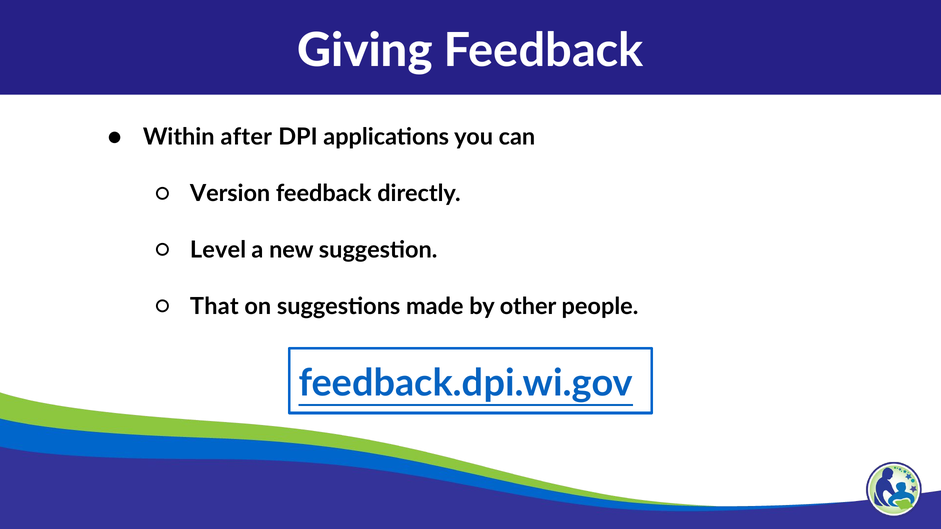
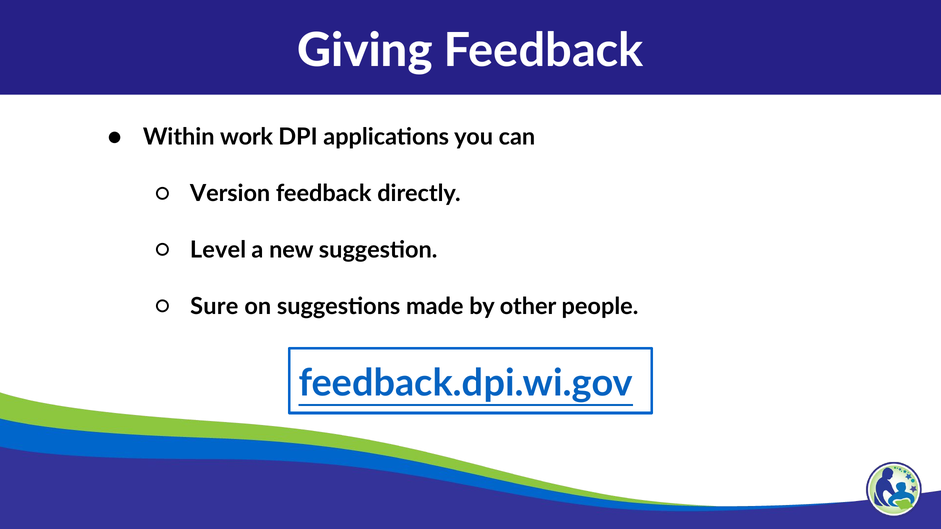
after: after -> work (247, 137)
That: That -> Sure (214, 307)
